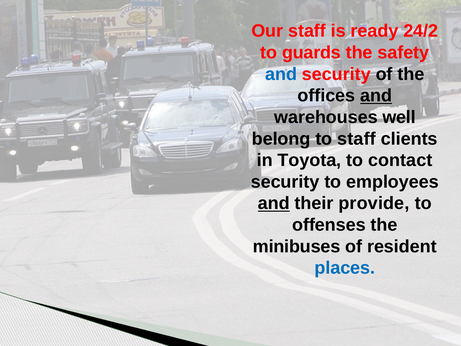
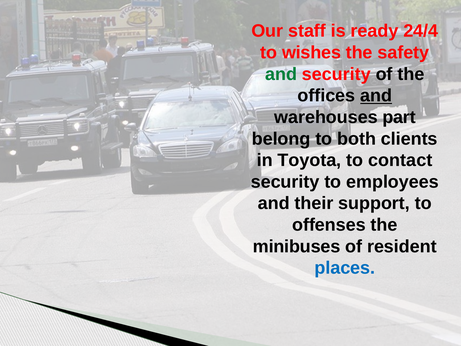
24/2: 24/2 -> 24/4 (421, 31)
guards: guards -> wishes (312, 53)
and colour: blue -> green (281, 74)
well: well -> part (399, 117)
to staff: staff -> both (357, 139)
and underline: present -> none (274, 203)
provide: provide -> support (374, 203)
